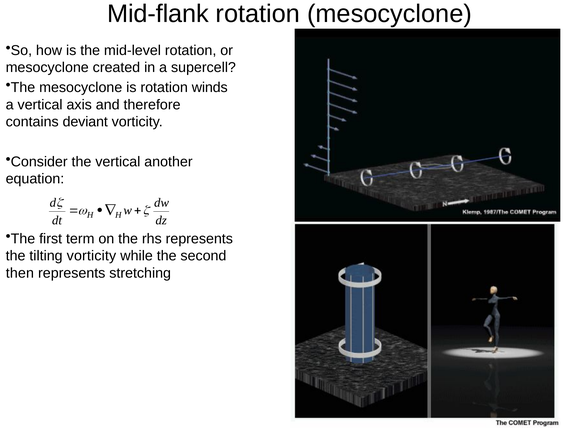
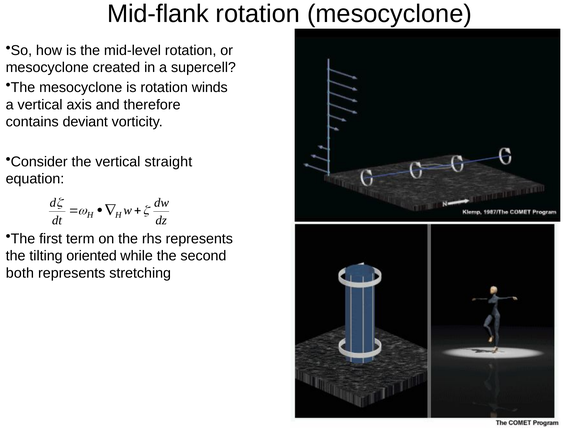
another: another -> straight (168, 162)
tilting vorticity: vorticity -> oriented (92, 256)
then: then -> both (20, 273)
